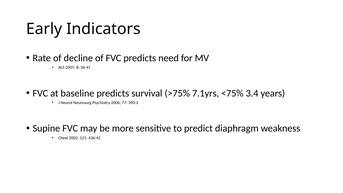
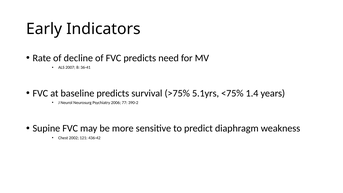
7.1yrs: 7.1yrs -> 5.1yrs (206, 93)
3.4: 3.4 -> 1.4 (252, 93)
